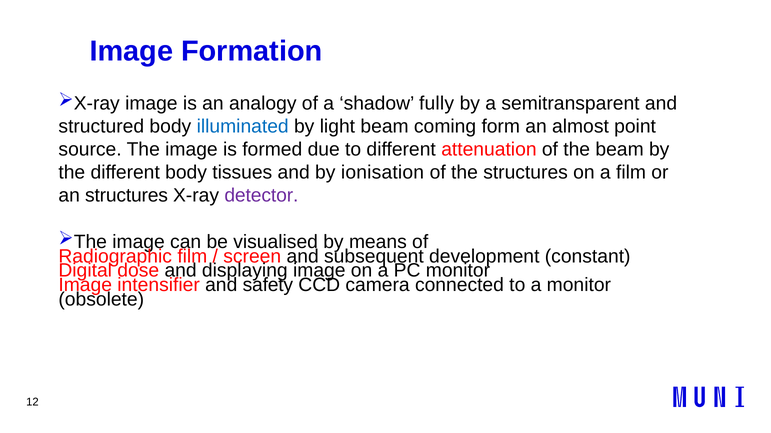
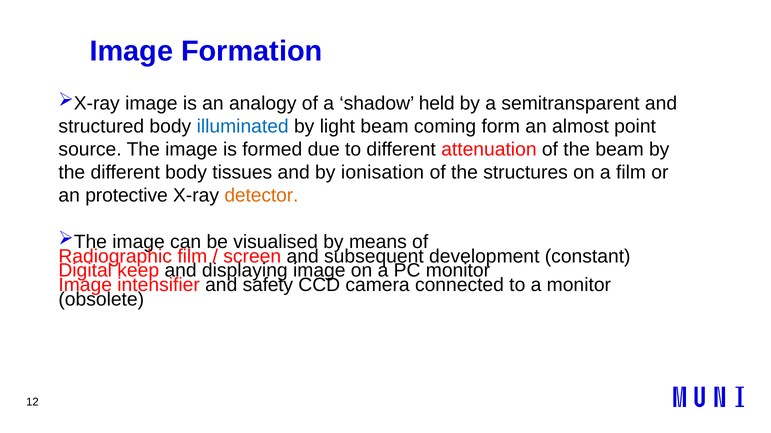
fully: fully -> held (437, 103)
an structures: structures -> protective (127, 196)
detector colour: purple -> orange (261, 196)
dose: dose -> keep (138, 271)
